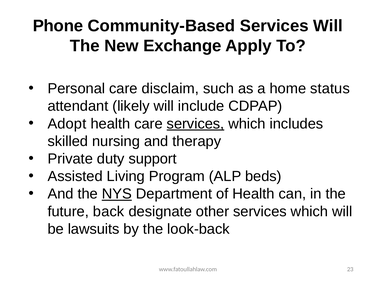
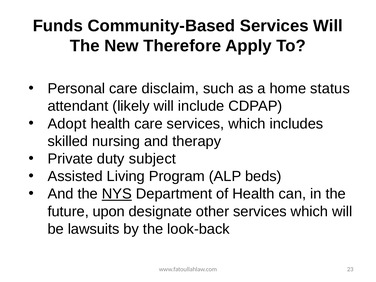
Phone: Phone -> Funds (58, 26)
Exchange: Exchange -> Therefore (182, 46)
services underline: present -> none (195, 124)
support: support -> subject (152, 159)
back: back -> upon (109, 211)
